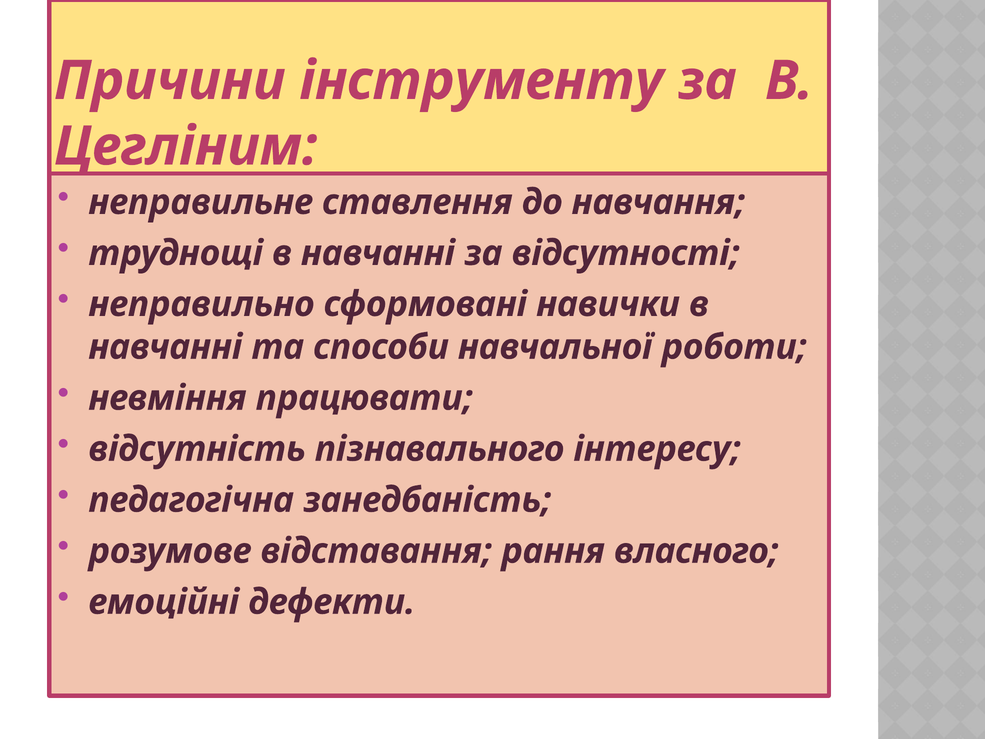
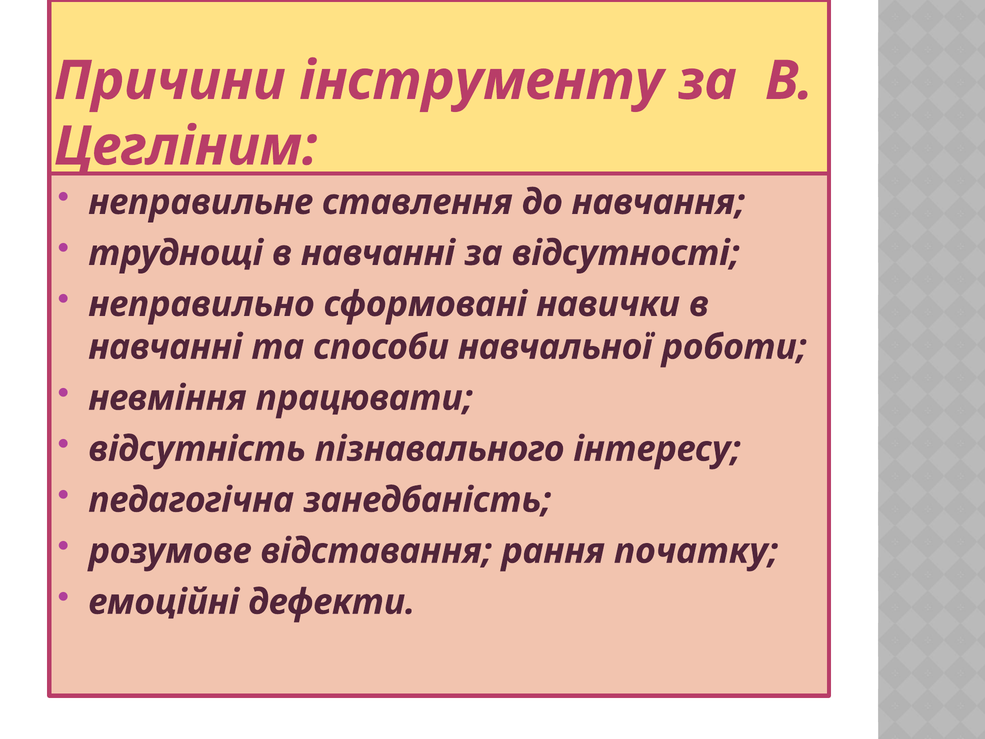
власного: власного -> початку (696, 551)
